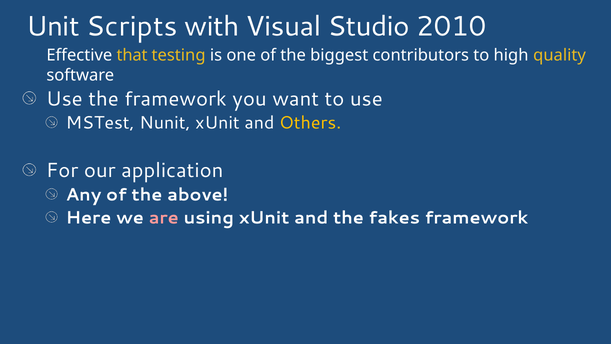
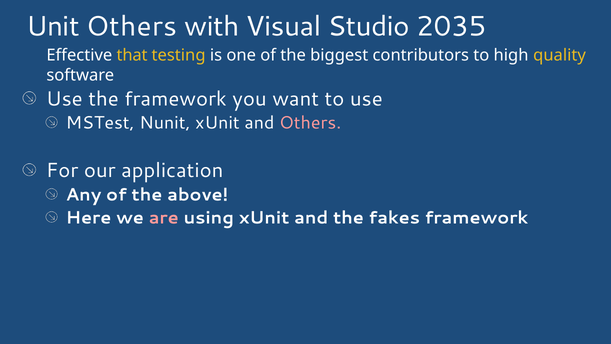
Unit Scripts: Scripts -> Others (132, 26)
2010: 2010 -> 2035 (451, 26)
Others colour: yellow -> pink (310, 123)
